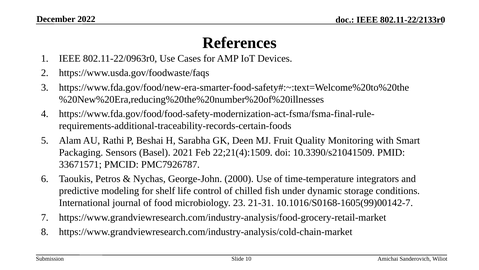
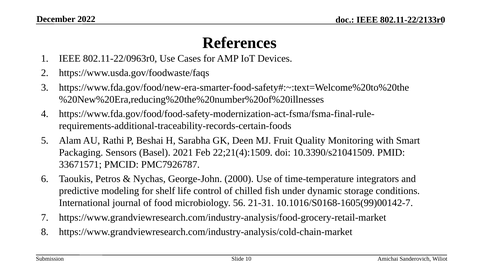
23: 23 -> 56 (239, 203)
